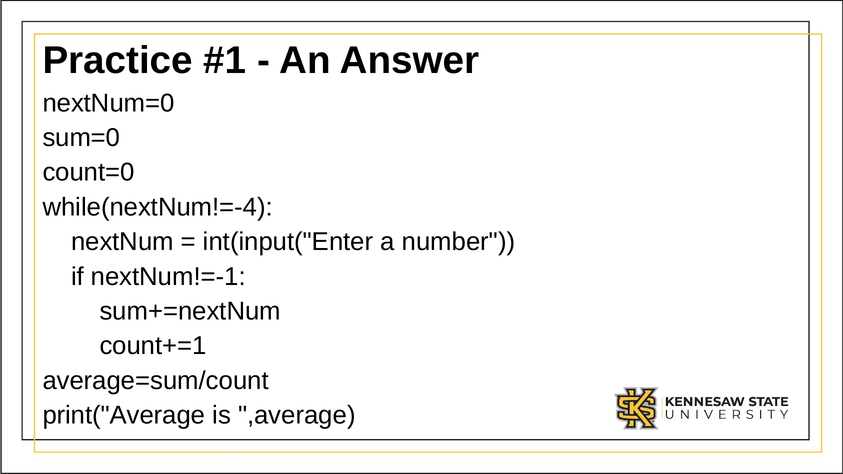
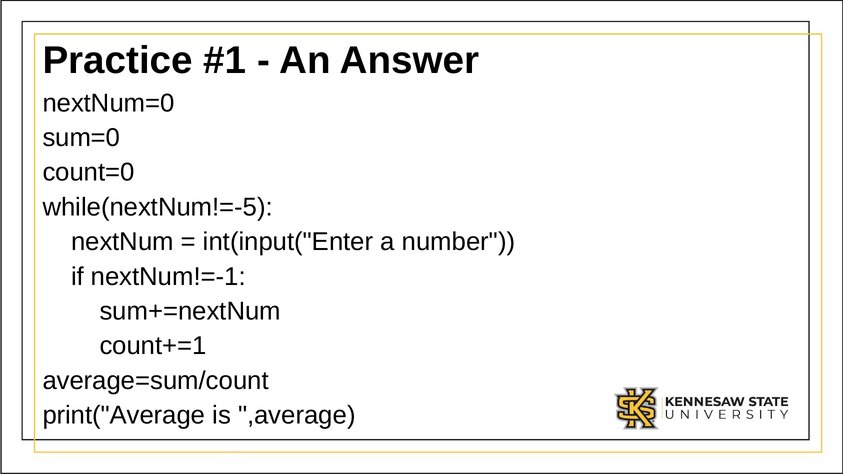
while(nextNum!=-4: while(nextNum!=-4 -> while(nextNum!=-5 (158, 207)
